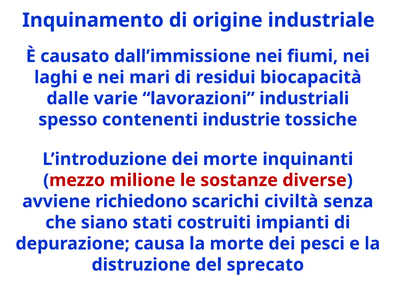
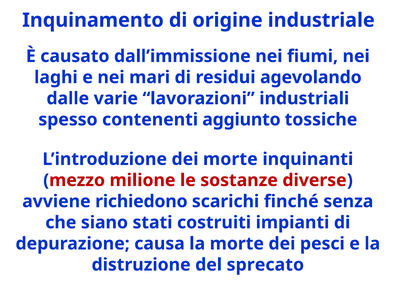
biocapacità: biocapacità -> agevolando (311, 77)
industrie: industrie -> aggiunto (241, 120)
civiltà: civiltà -> finché (291, 201)
